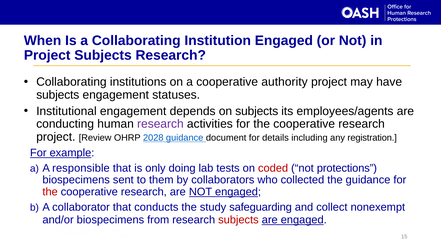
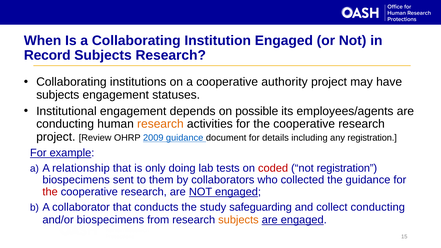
Project: Project -> Record (47, 55)
on subjects: subjects -> possible (257, 111)
research colour: purple -> orange (160, 124)
2028: 2028 -> 2009 (153, 138)
responsible: responsible -> relationship (81, 168)
not protections: protections -> registration (347, 168)
collect nonexempt: nonexempt -> conducting (378, 207)
subjects colour: red -> orange (238, 220)
